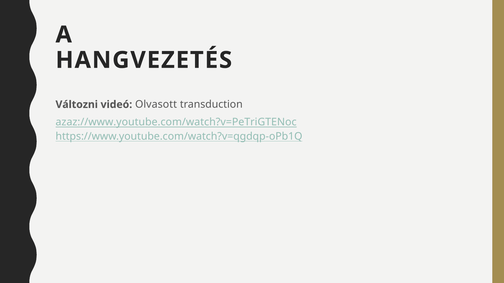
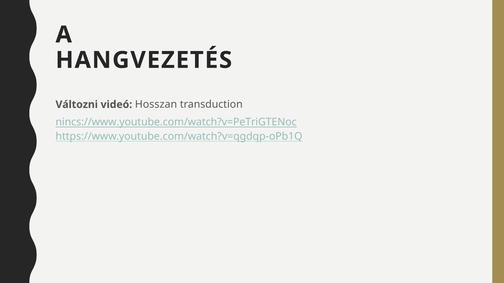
Olvasott: Olvasott -> Hosszan (156, 105)
azaz://www.youtube.com/watch?v=PeTriGTENoc: azaz://www.youtube.com/watch?v=PeTriGTENoc -> nincs://www.youtube.com/watch?v=PeTriGTENoc (176, 122)
